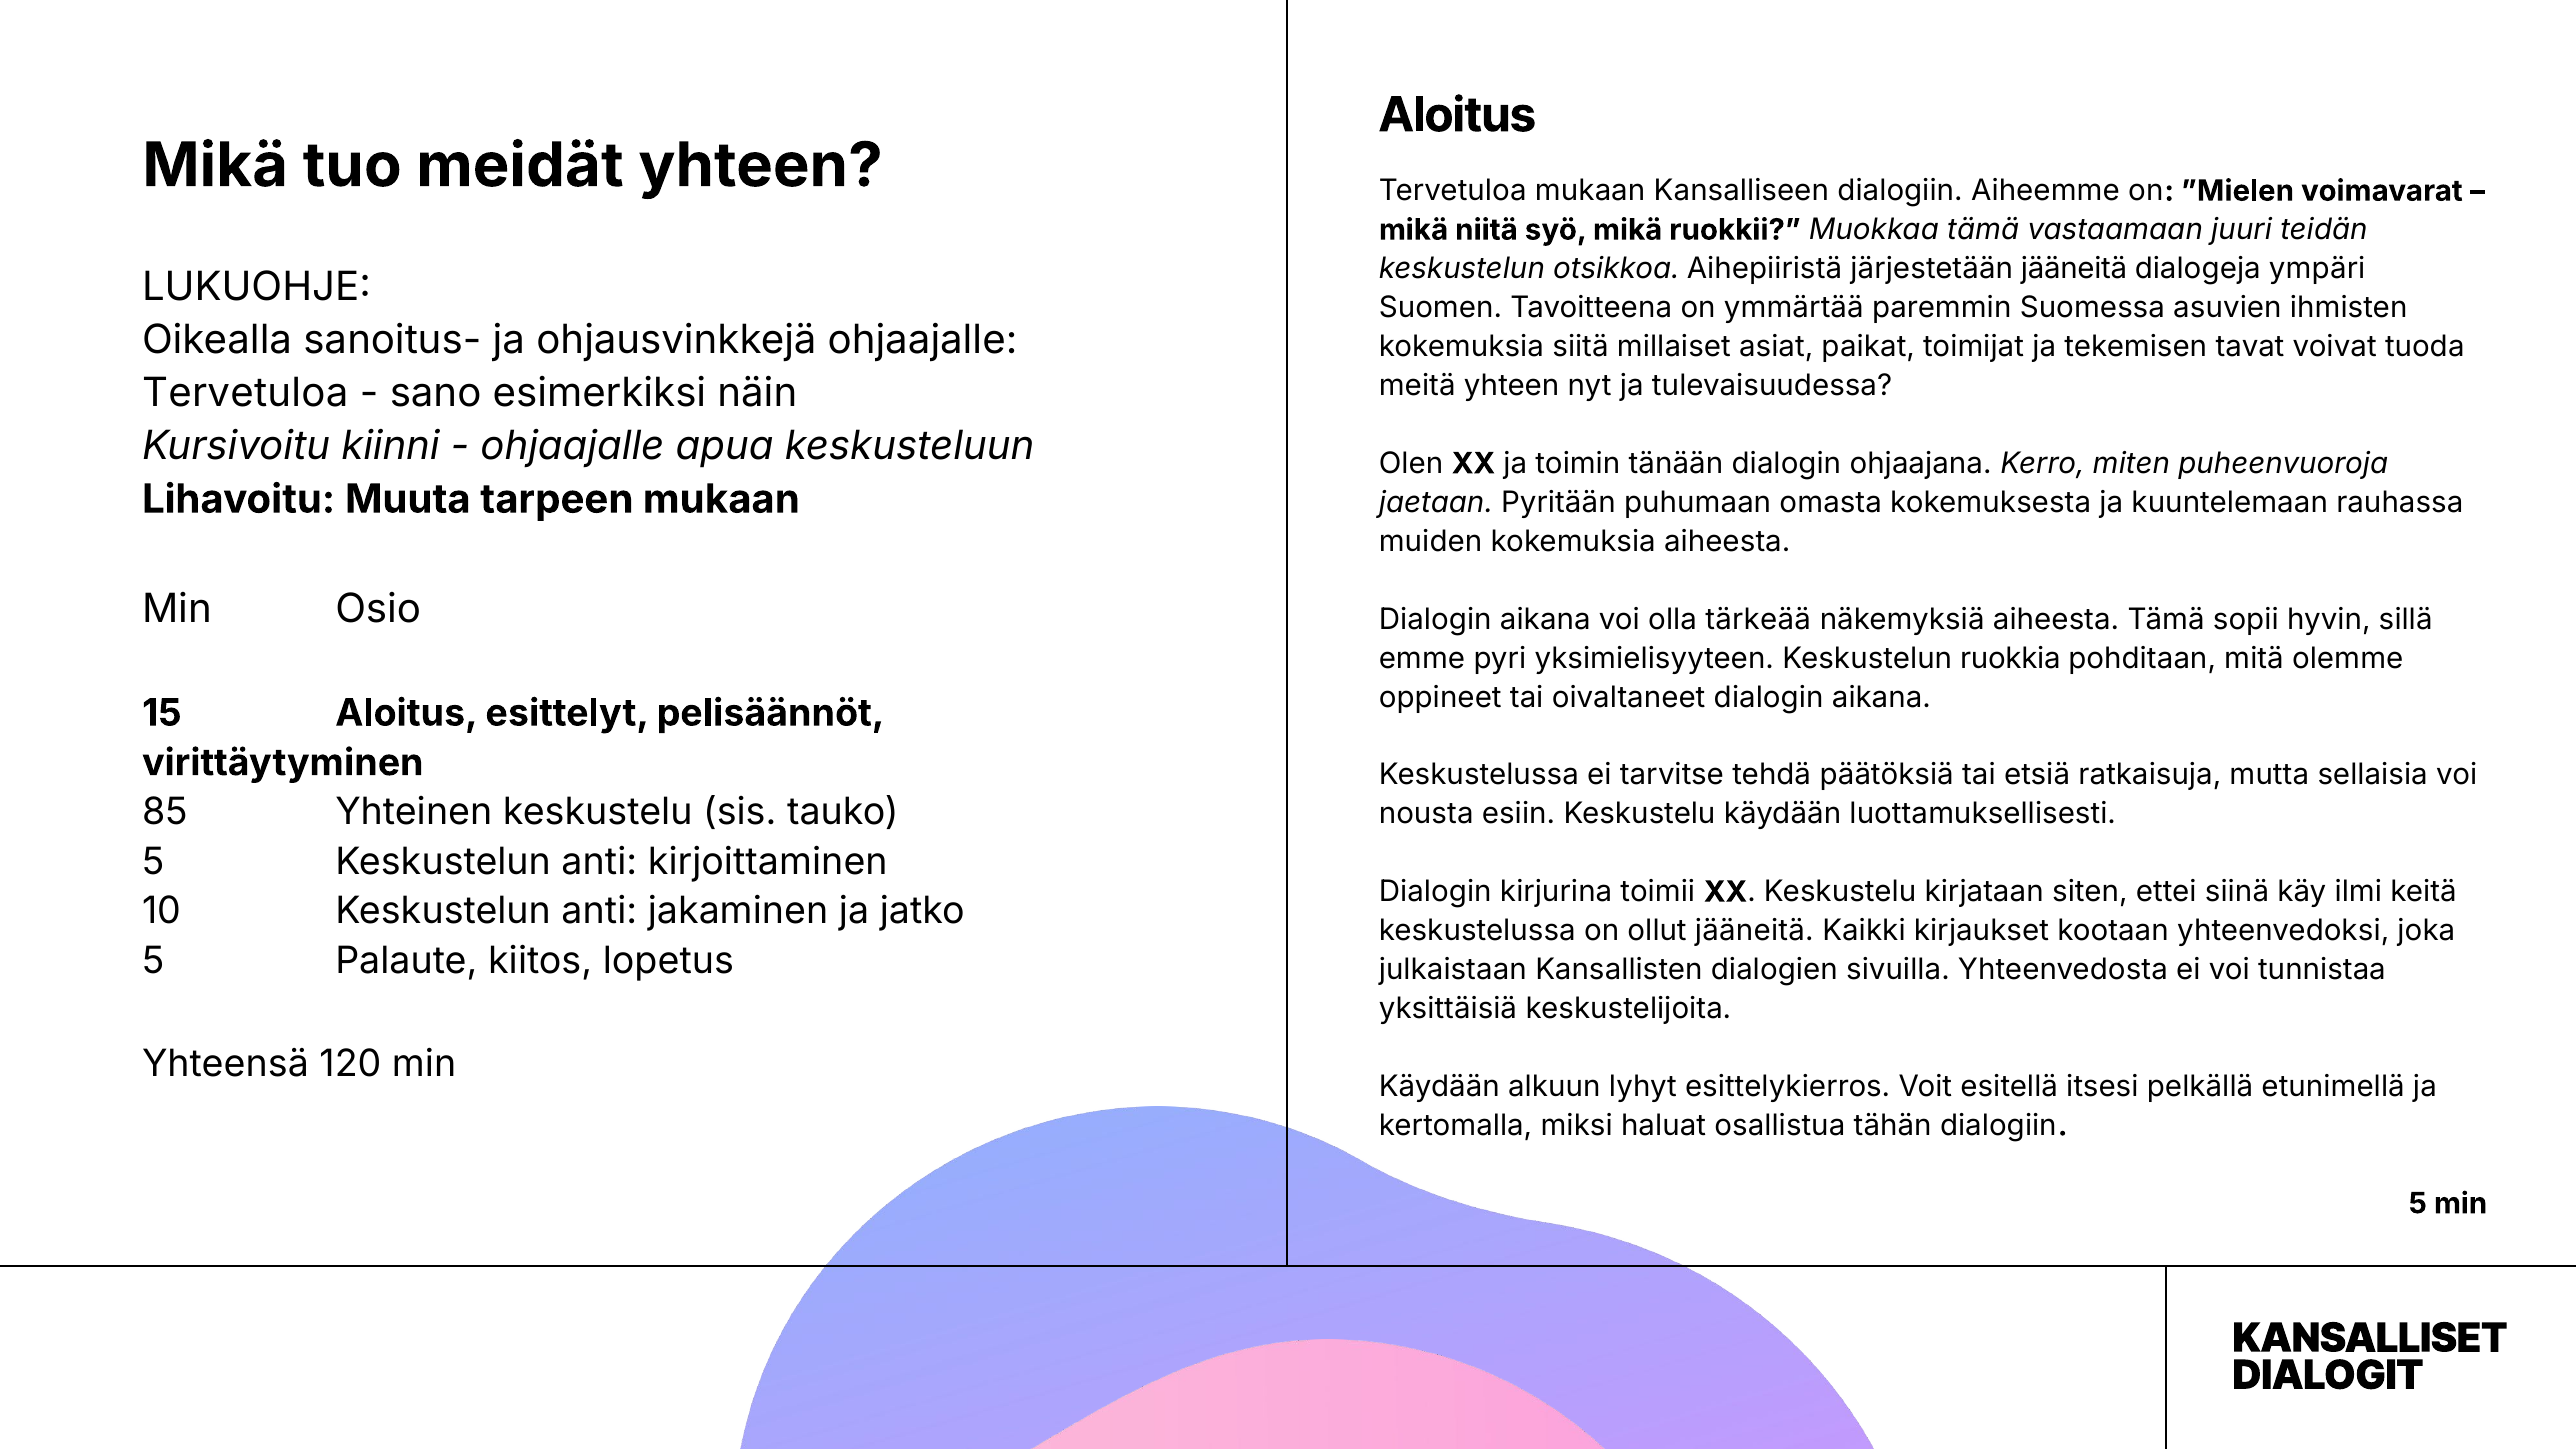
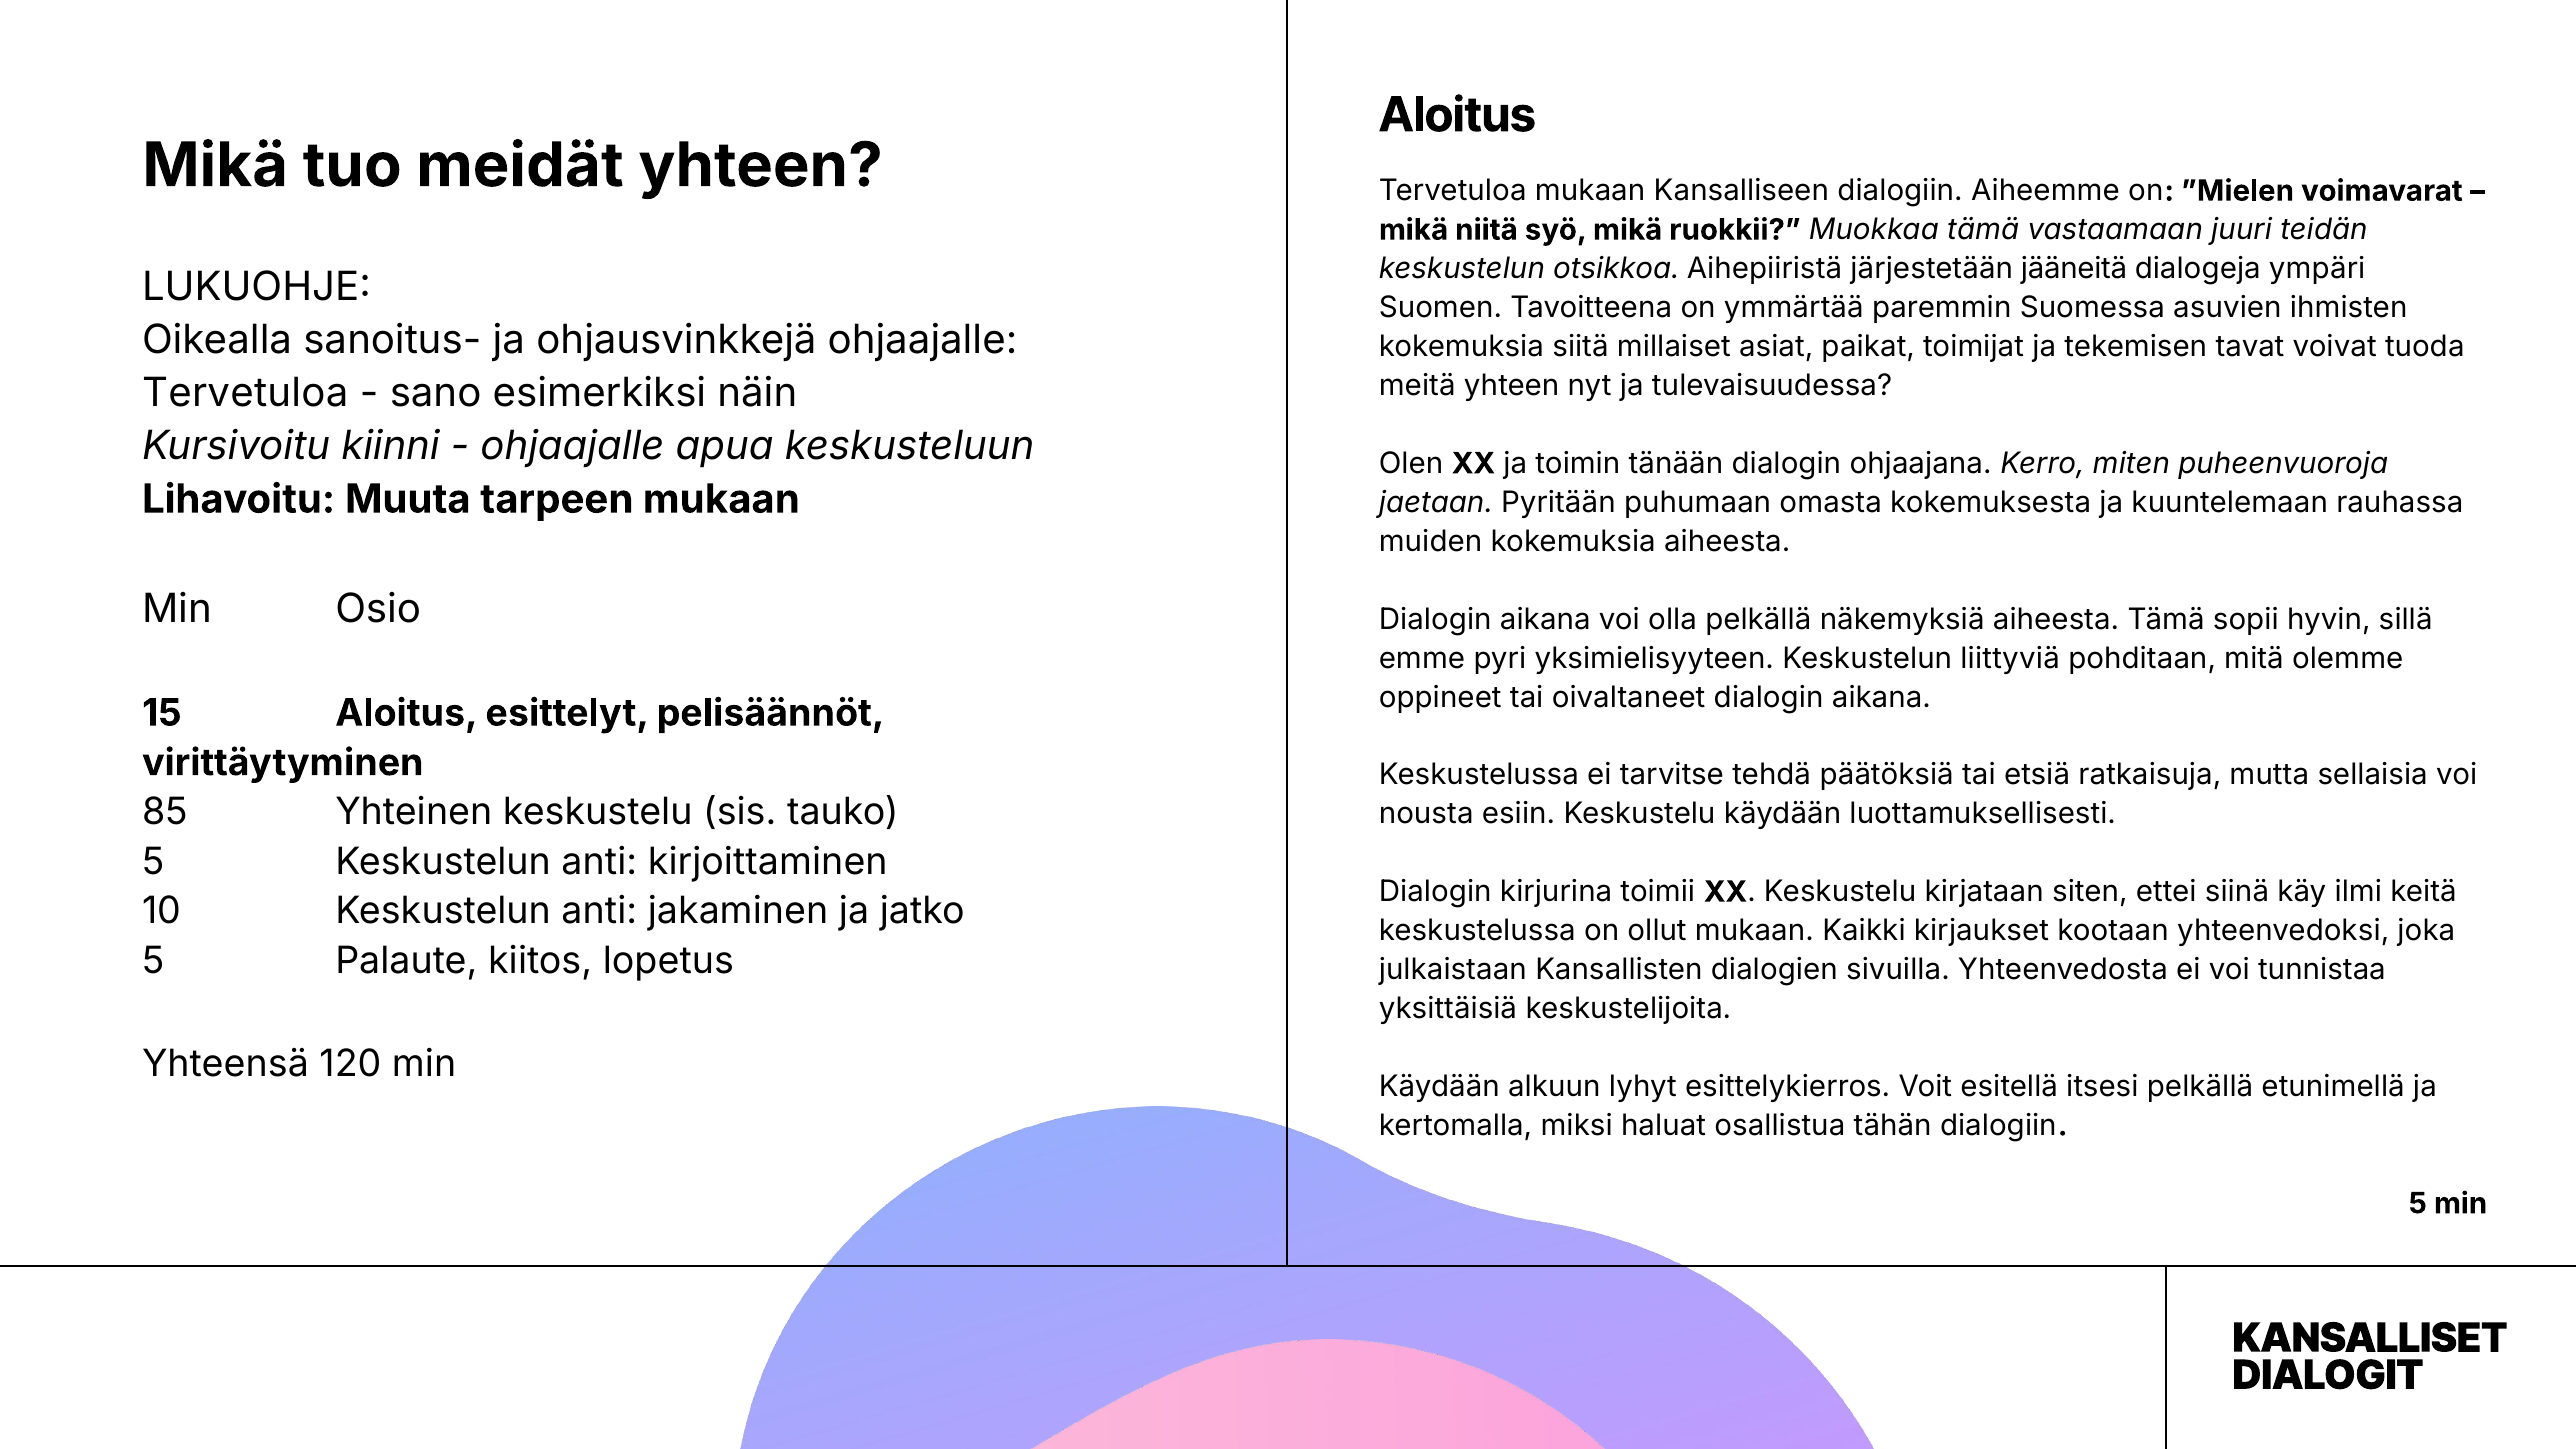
olla tärkeää: tärkeää -> pelkällä (1758, 619)
ruokkia: ruokkia -> liittyviä (2010, 658)
ollut jääneitä: jääneitä -> mukaan (1754, 931)
